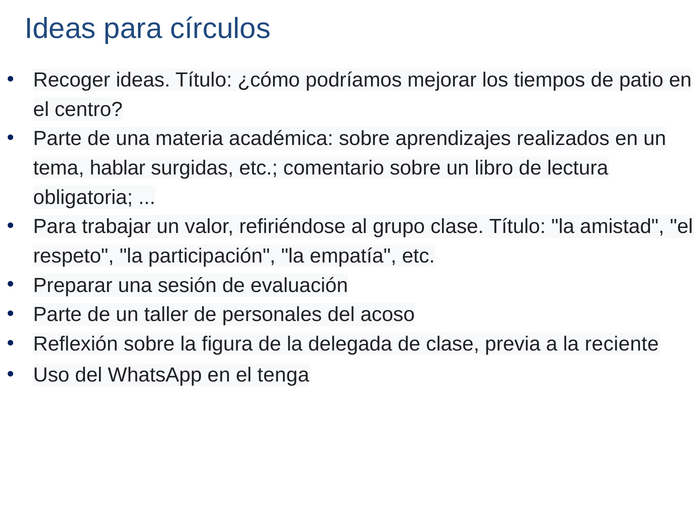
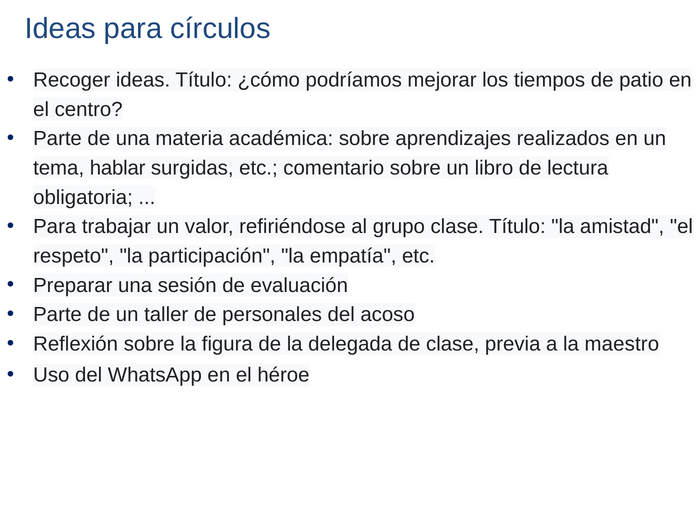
reciente: reciente -> maestro (622, 344)
tenga: tenga -> héroe (283, 375)
